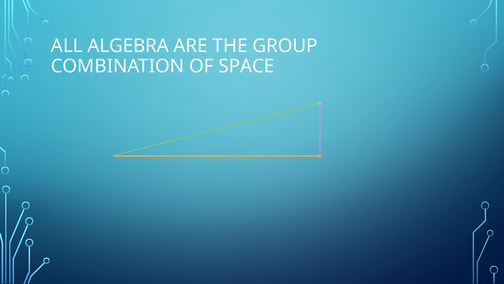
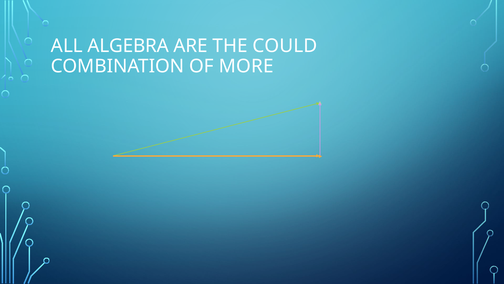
GROUP: GROUP -> COULD (285, 46)
SPACE: SPACE -> MORE (246, 66)
